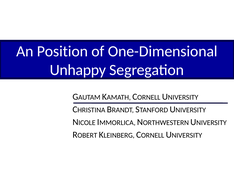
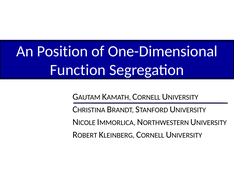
Unhappy: Unhappy -> Function (78, 70)
